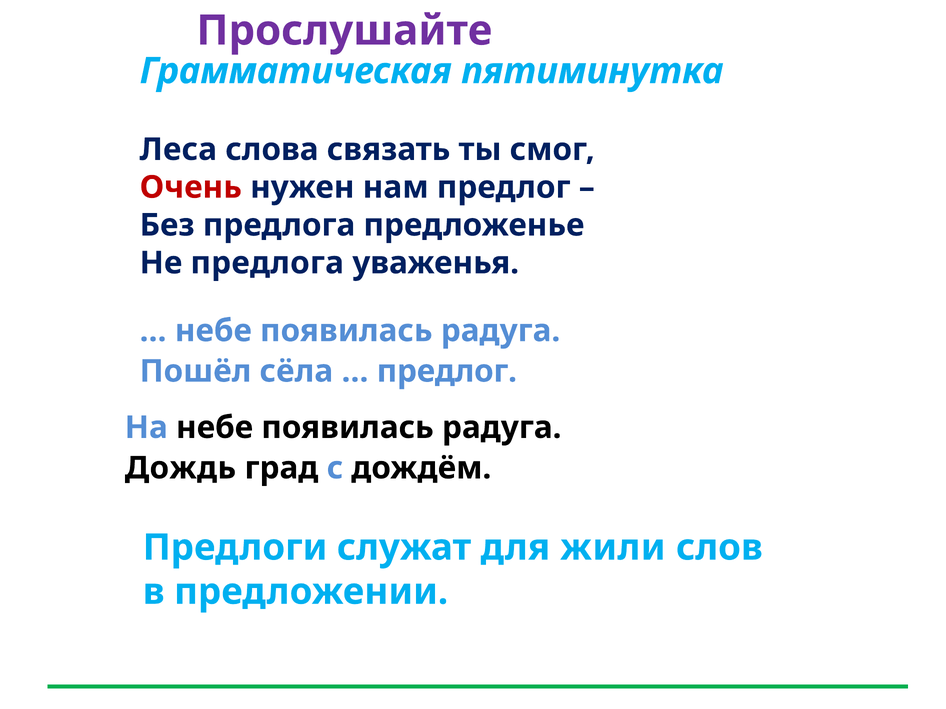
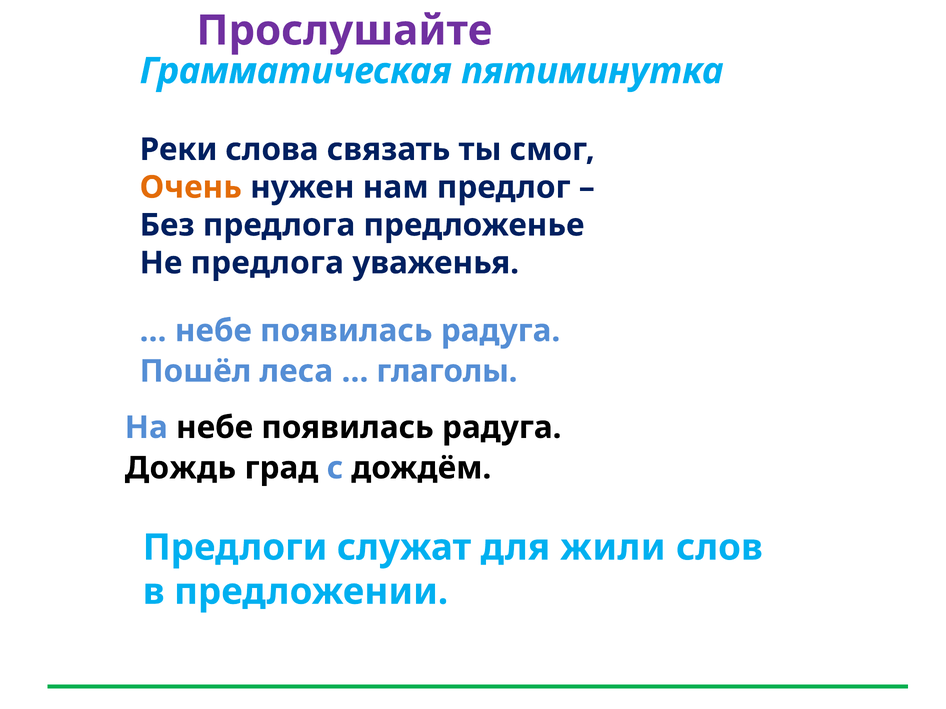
Леса: Леса -> Реки (179, 150)
Очень colour: red -> orange (191, 187)
сёла: сёла -> леса (296, 371)
предлог: предлог -> глаголы (447, 371)
